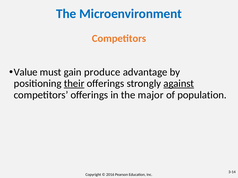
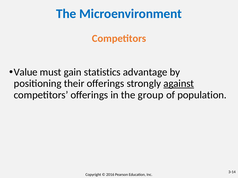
produce: produce -> statistics (102, 72)
their underline: present -> none (74, 84)
major: major -> group (151, 95)
